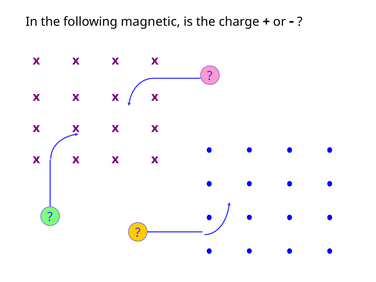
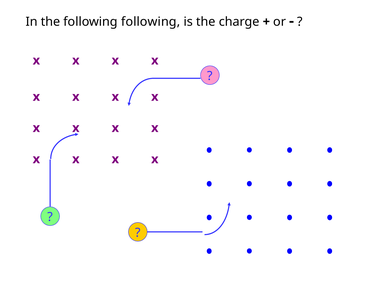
following magnetic: magnetic -> following (151, 22)
